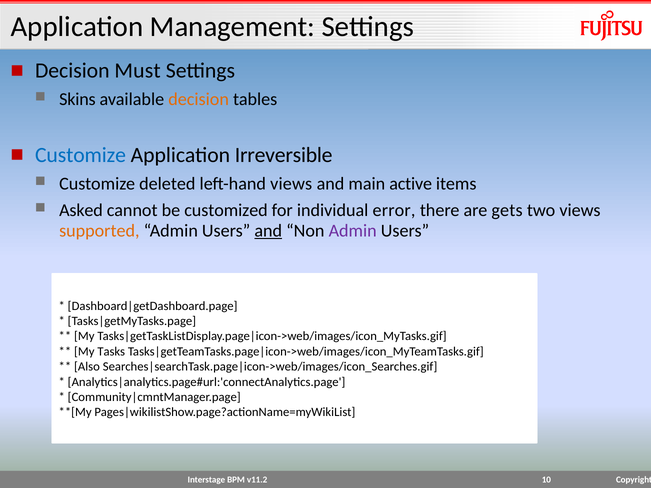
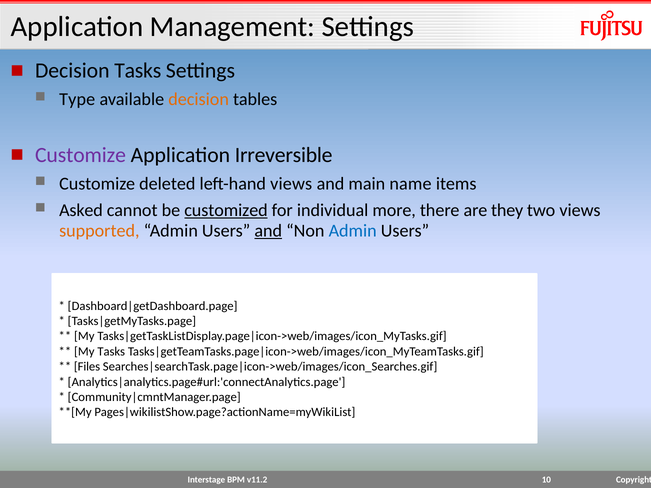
Decision Must: Must -> Tasks (138, 70)
Skins: Skins -> Type (77, 99)
Customize colour: blue -> purple (80, 155)
active: active -> name (410, 184)
customized underline: none -> present (226, 210)
error: error -> more (394, 210)
gets: gets -> they (507, 210)
Admin colour: purple -> blue (353, 231)
Also: Also -> Files (87, 367)
